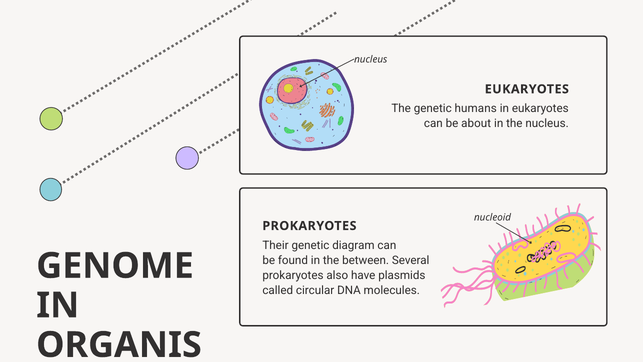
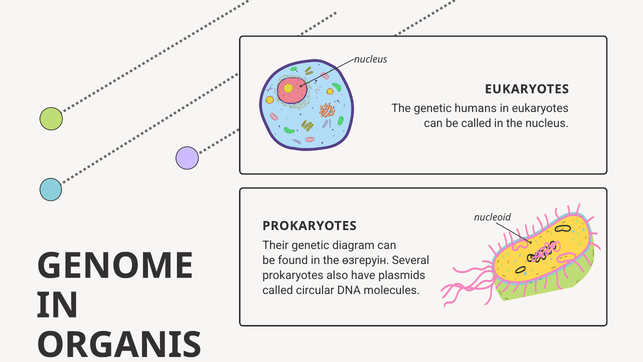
be about: about -> called (476, 124)
between: between -> өзгеруін (366, 260)
